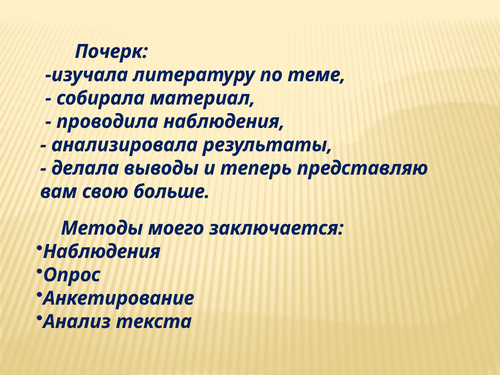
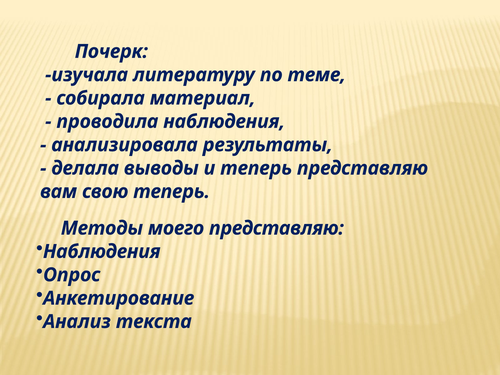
свою больше: больше -> теперь (172, 192)
моего заключается: заключается -> представляю (277, 228)
